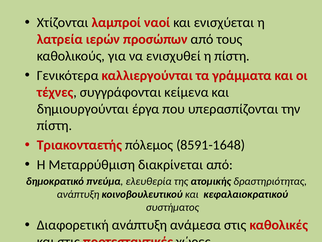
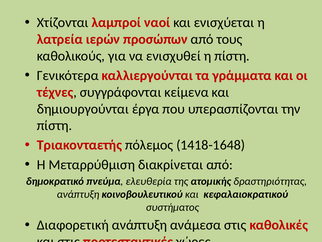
8591-1648: 8591-1648 -> 1418-1648 (211, 145)
